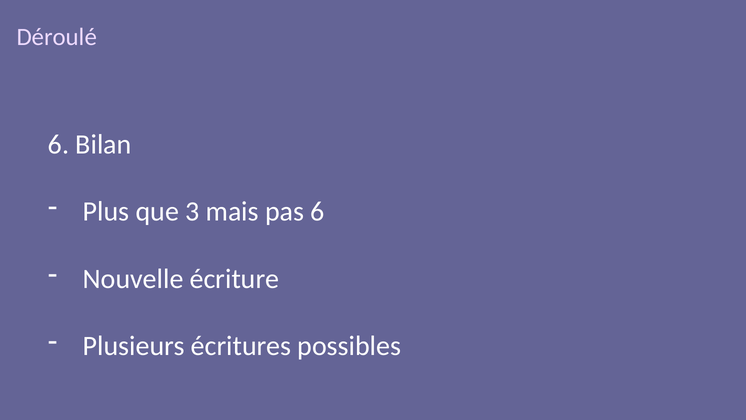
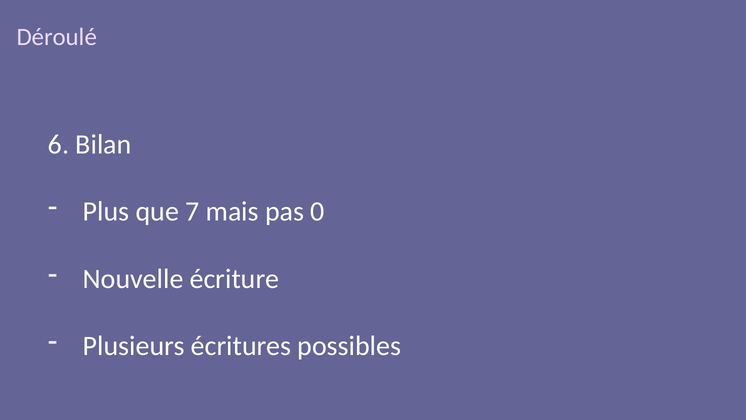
3: 3 -> 7 (192, 211)
pas 6: 6 -> 0 (317, 211)
